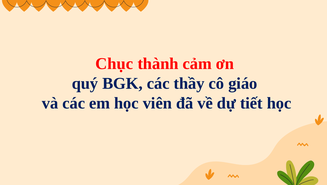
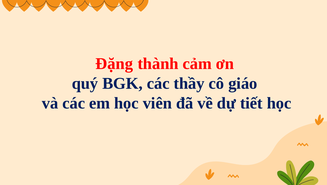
Chục: Chục -> Đặng (114, 63)
